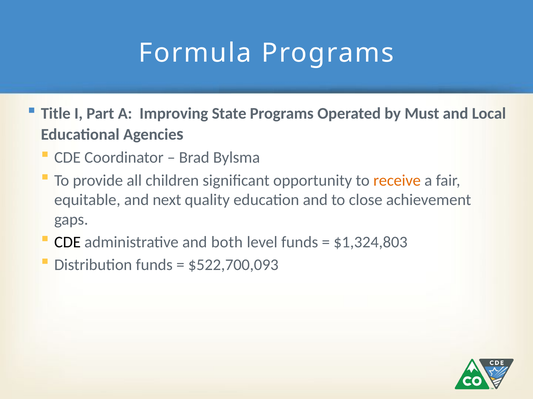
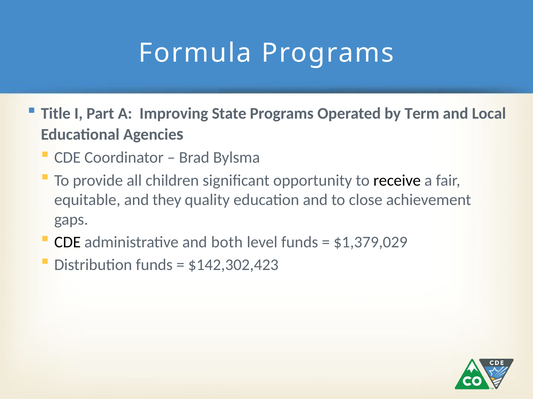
Must: Must -> Term (422, 114)
receive colour: orange -> black (397, 181)
next: next -> they (167, 200)
$1,324,803: $1,324,803 -> $1,379,029 (371, 243)
$522,700,093: $522,700,093 -> $142,302,423 (233, 265)
